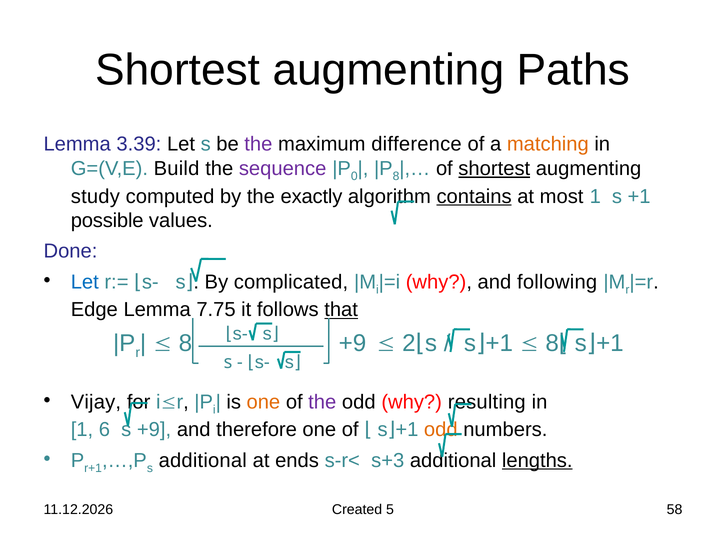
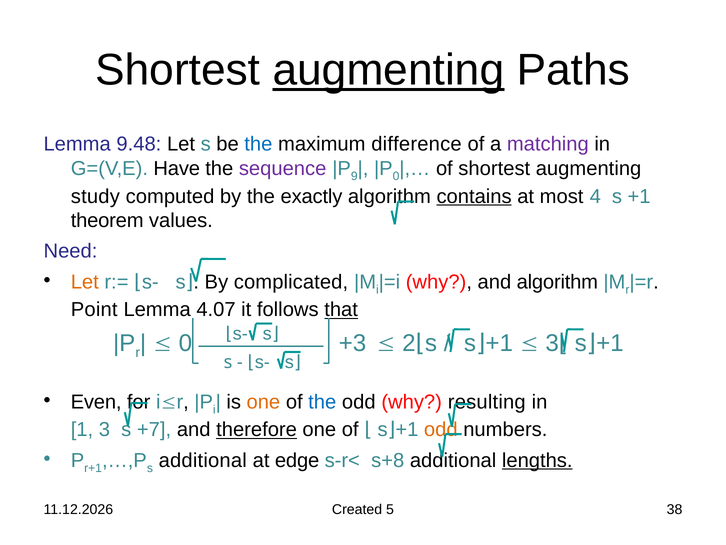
augmenting underline: none -> present (388, 70)
3.39: 3.39 -> 9.48 (139, 144)
the colour: purple -> blue (258, 144)
matching colour: orange -> purple (548, 144)
Build: Build -> Have (177, 168)
0: 0 -> 9 (354, 176)
8: 8 -> 0 (396, 176)
shortest underline: present -> none (494, 168)
most 1: 1 -> 4 (595, 196)
possible: possible -> theorem (107, 220)
Done: Done -> Need (70, 251)
Let colour: blue -> orange (85, 282)
and following: following -> algorithm (557, 282)
Edge: Edge -> Point (94, 310)
7.75: 7.75 -> 4.07 (216, 310)
8: 8 -> 0 (185, 343)
+9: +9 -> +3 (353, 343)
8: 8 -> 3 (552, 343)
Vijay: Vijay -> Even (96, 402)
the colour: purple -> blue (322, 402)
1 6: 6 -> 3 (104, 429)
s +9: +9 -> +7 (154, 429)
therefore underline: none -> present (257, 429)
ends: ends -> edge (297, 460)
s+3: s+3 -> s+8 (388, 460)
58: 58 -> 38 (675, 509)
